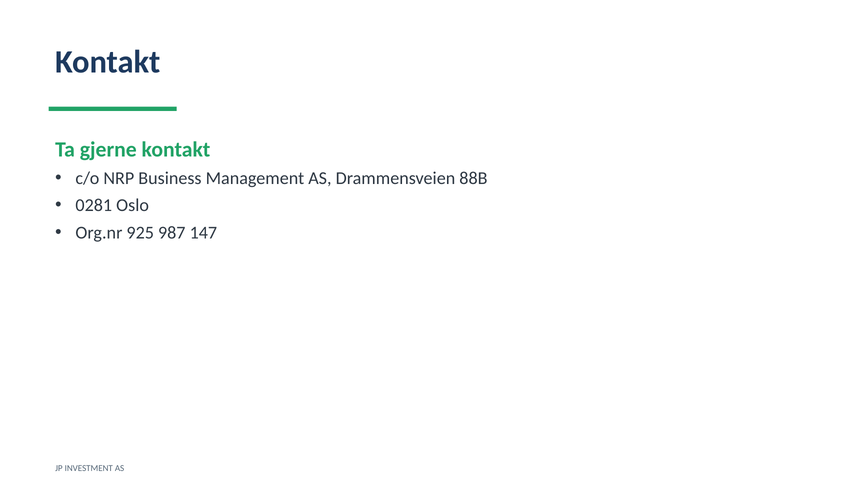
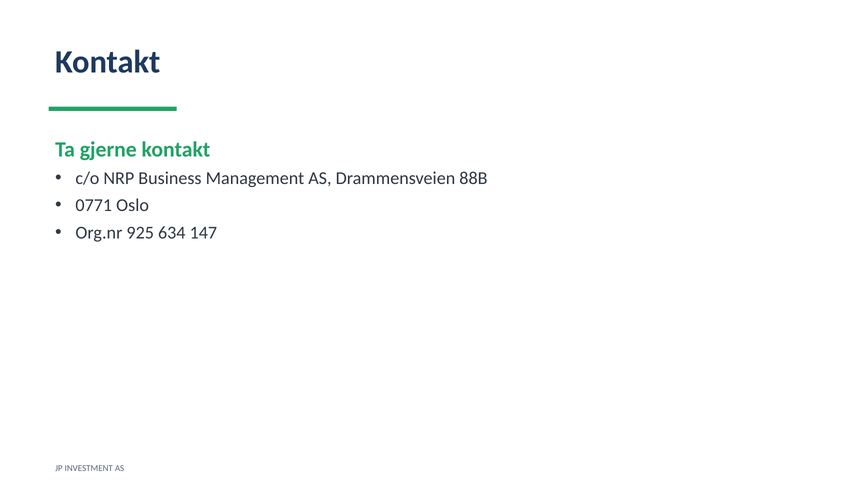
0281: 0281 -> 0771 (94, 205)
987: 987 -> 634 (172, 233)
